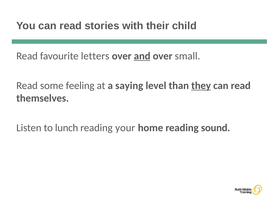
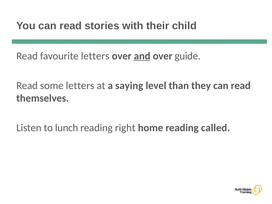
small: small -> guide (188, 56)
some feeling: feeling -> letters (80, 86)
they underline: present -> none (201, 86)
your: your -> right (125, 128)
sound: sound -> called (215, 128)
